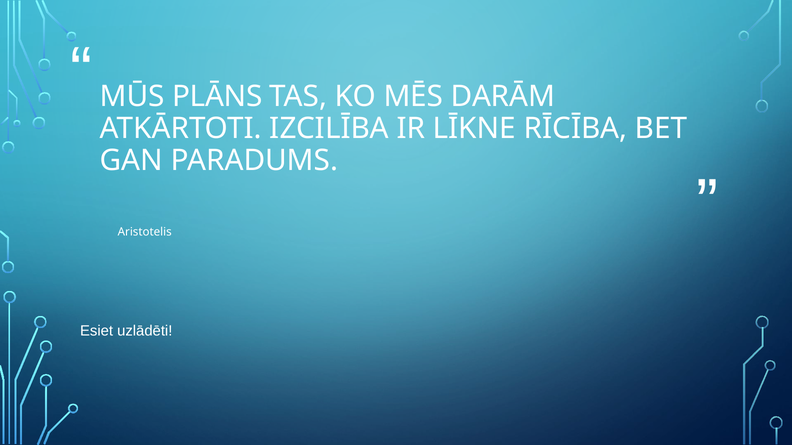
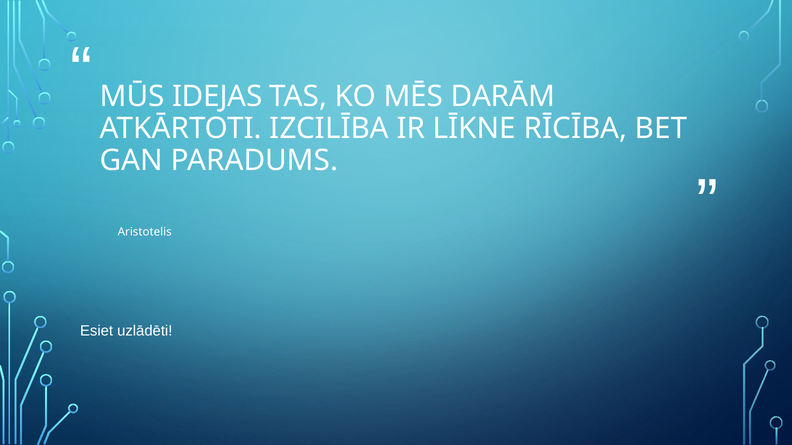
PLĀNS: PLĀNS -> IDEJAS (217, 97)
